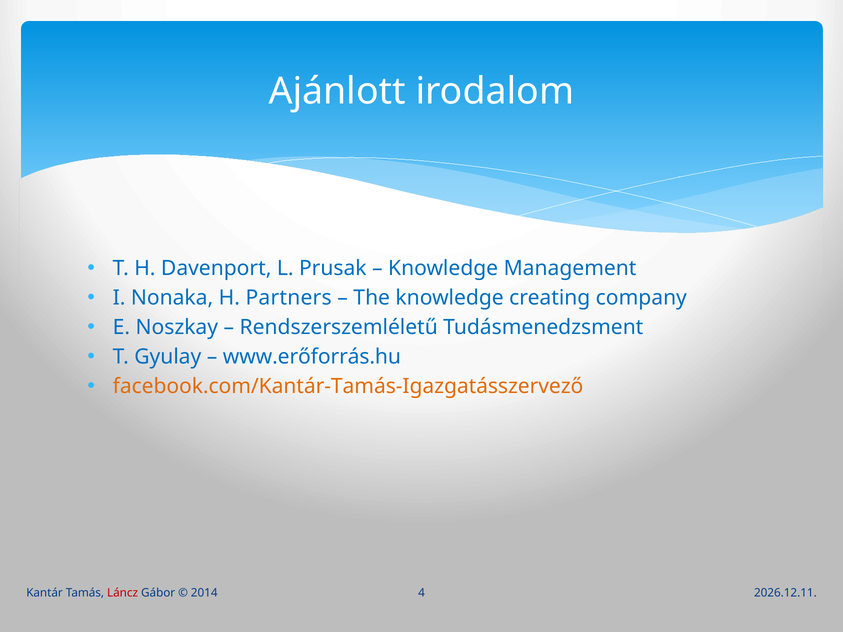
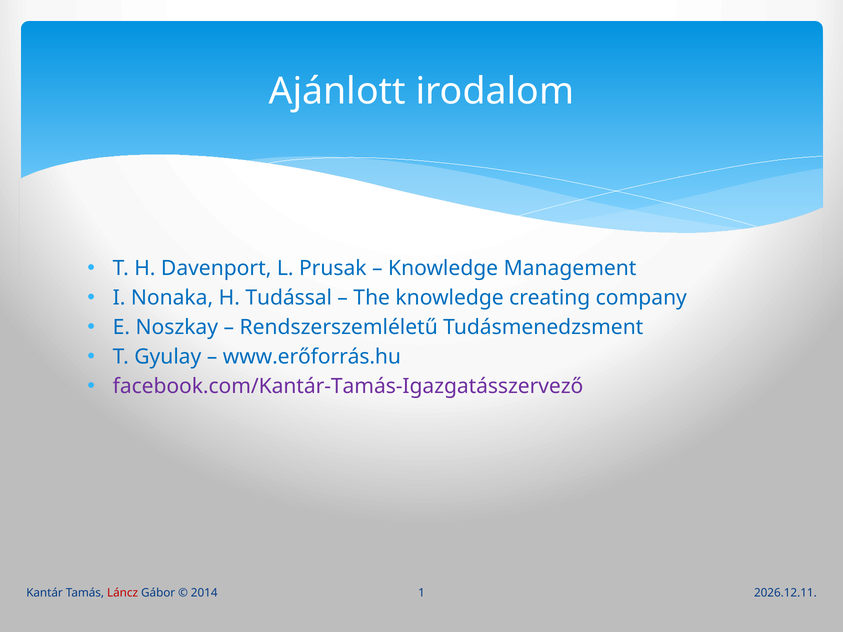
Partners: Partners -> Tudással (289, 298)
facebook.com/Kantár-Tamás-Igazgatásszervező colour: orange -> purple (348, 387)
4: 4 -> 1 (422, 593)
